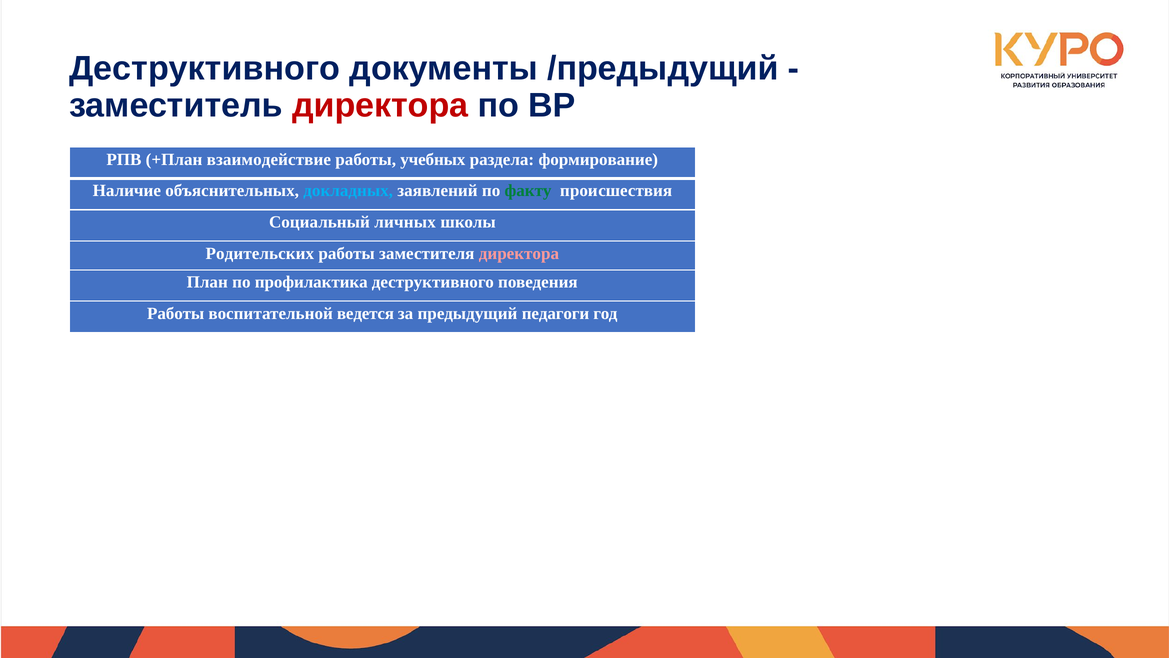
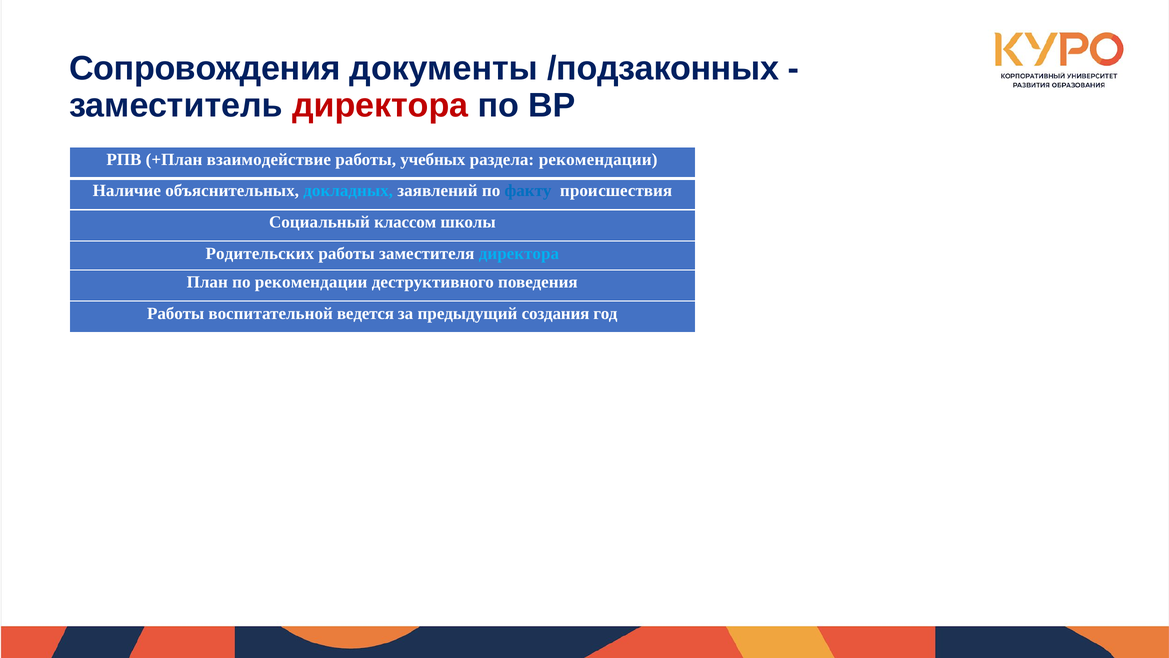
Деструктивного: Деструктивного -> Сопровождения (205, 68)
/предыдущий: /предыдущий -> /подзаконных (663, 68)
раздела формирование: формирование -> рекомендации (598, 159)
факту colour: green -> blue (528, 191)
личных: личных -> классом (405, 222)
директора colour: pink -> light blue (519, 253)
по профилактика: профилактика -> рекомендации (311, 282)
педагоги: педагоги -> создания (556, 313)
